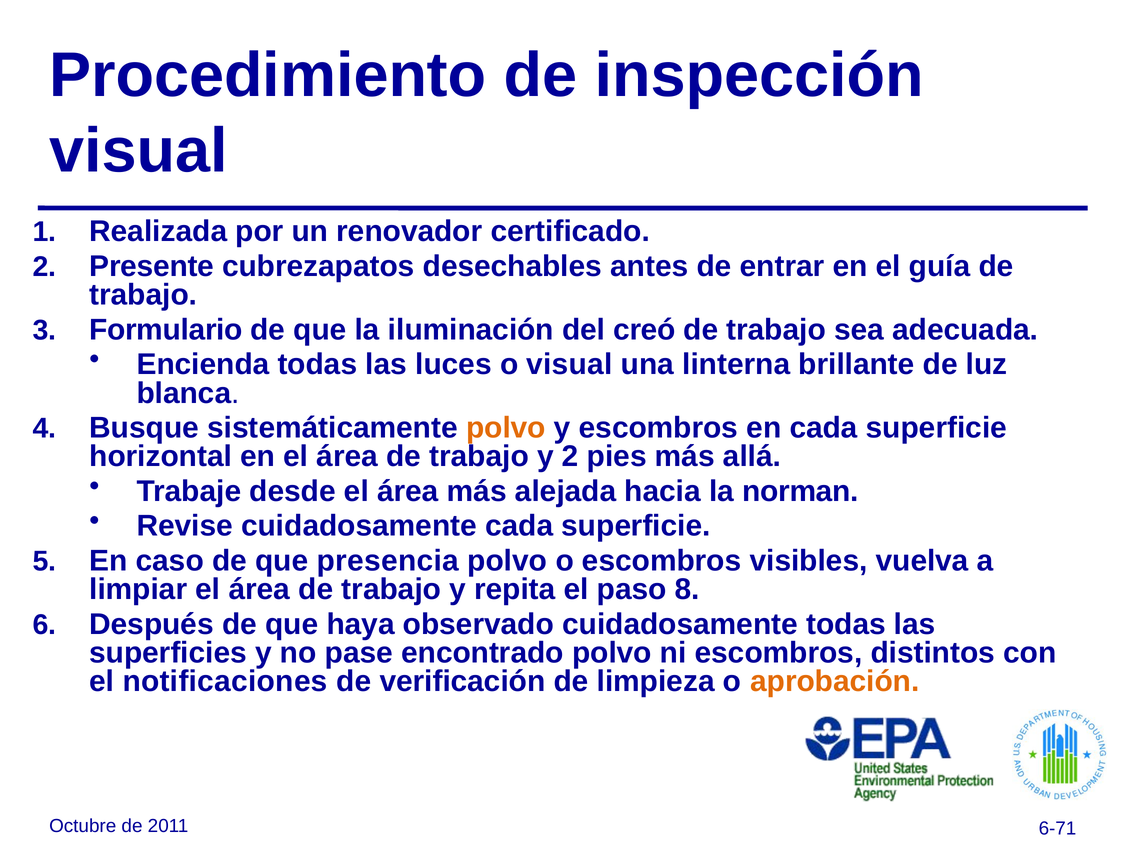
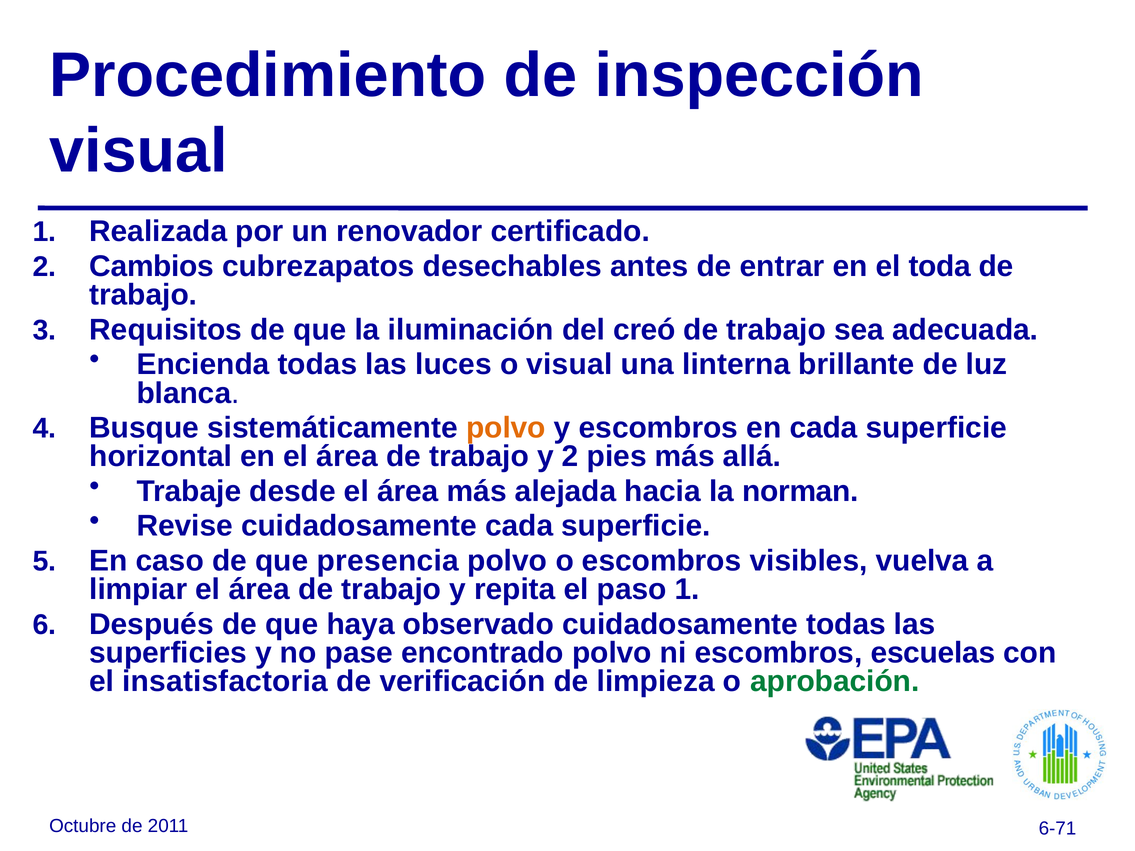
Presente: Presente -> Cambios (152, 266)
guía: guía -> toda (940, 266)
Formulario: Formulario -> Requisitos (166, 330)
paso 8: 8 -> 1 (687, 590)
distintos: distintos -> escuelas (933, 653)
notificaciones: notificaciones -> insatisfactoria (225, 682)
aprobación colour: orange -> green (835, 682)
